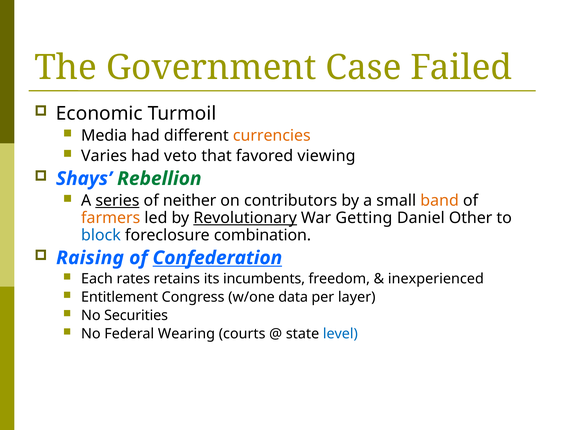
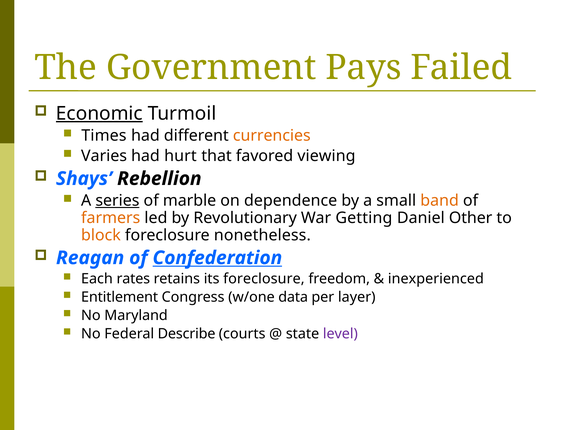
Case: Case -> Pays (364, 68)
Economic underline: none -> present (99, 114)
Media: Media -> Times (104, 136)
veto: veto -> hurt (180, 156)
Rebellion colour: green -> black (159, 179)
neither: neither -> marble (190, 201)
contributors: contributors -> dependence (291, 201)
Revolutionary underline: present -> none (245, 218)
block colour: blue -> orange (101, 235)
combination: combination -> nonetheless (262, 235)
Raising: Raising -> Reagan (90, 258)
its incumbents: incumbents -> foreclosure (264, 279)
Securities: Securities -> Maryland (136, 316)
Wearing: Wearing -> Describe (187, 334)
level colour: blue -> purple (340, 334)
